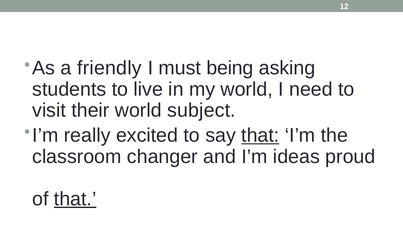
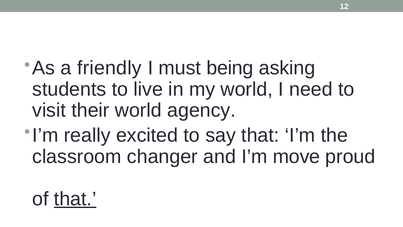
subject: subject -> agency (202, 110)
that underline: present -> none (260, 135)
ideas: ideas -> move (297, 156)
